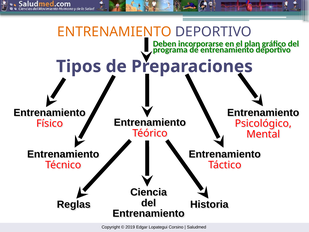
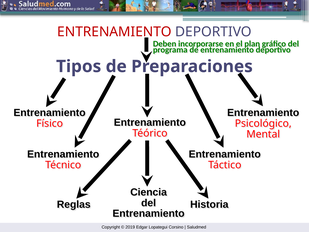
ENTRENAMIENTO colour: orange -> red (114, 32)
